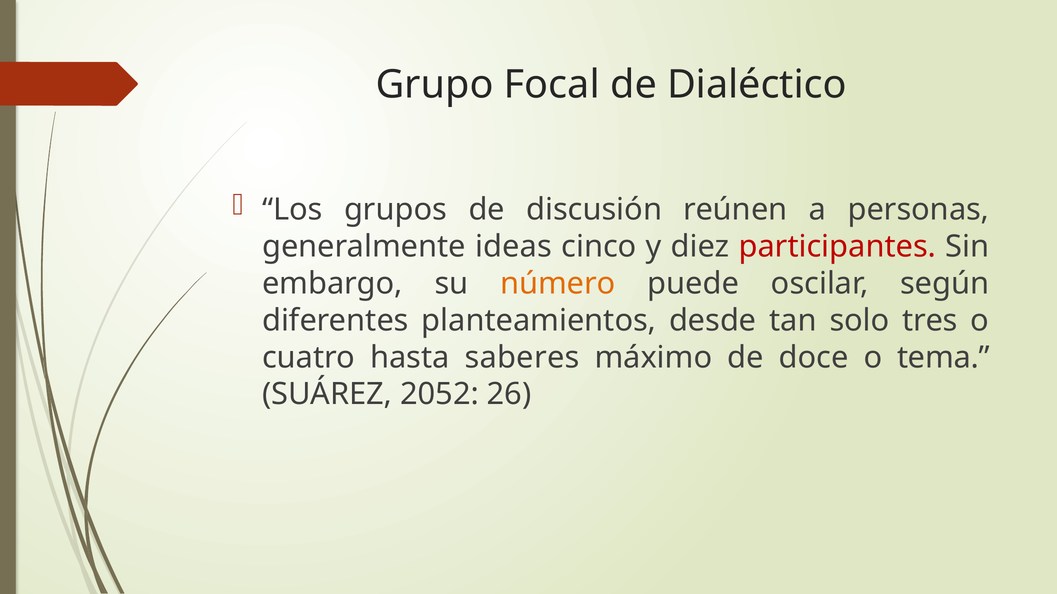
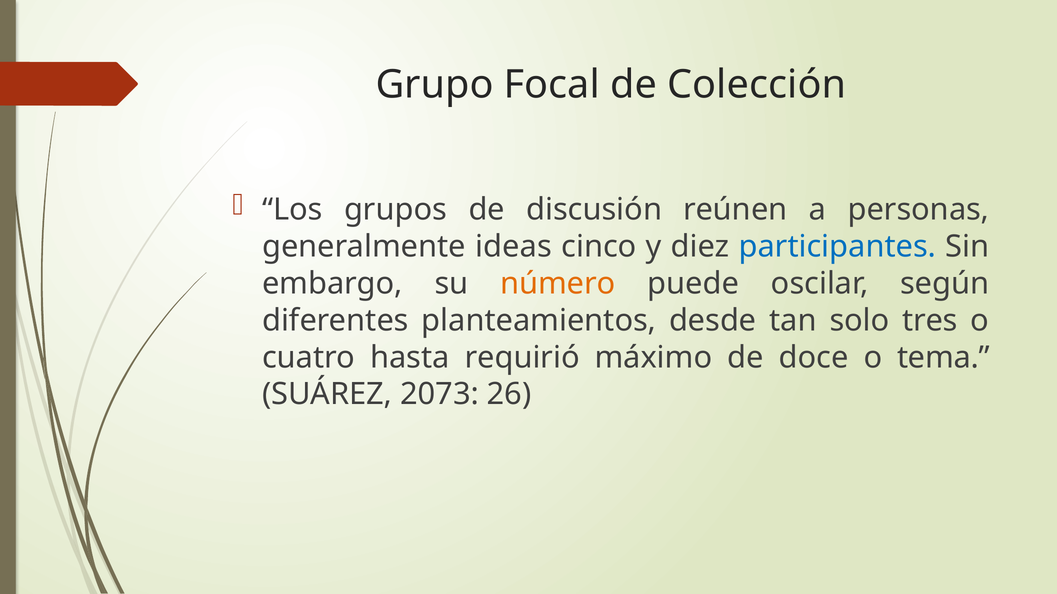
Dialéctico: Dialéctico -> Colección (757, 85)
participantes colour: red -> blue (837, 247)
saberes: saberes -> requirió (522, 358)
2052: 2052 -> 2073 (440, 395)
